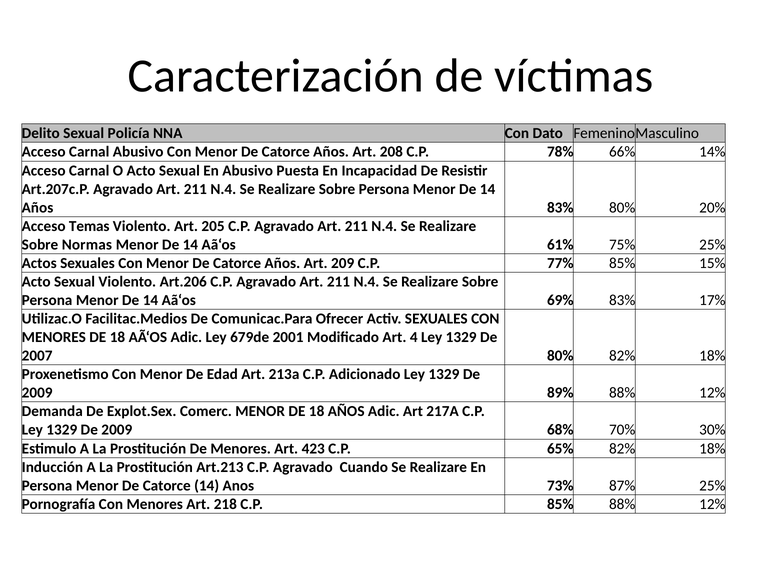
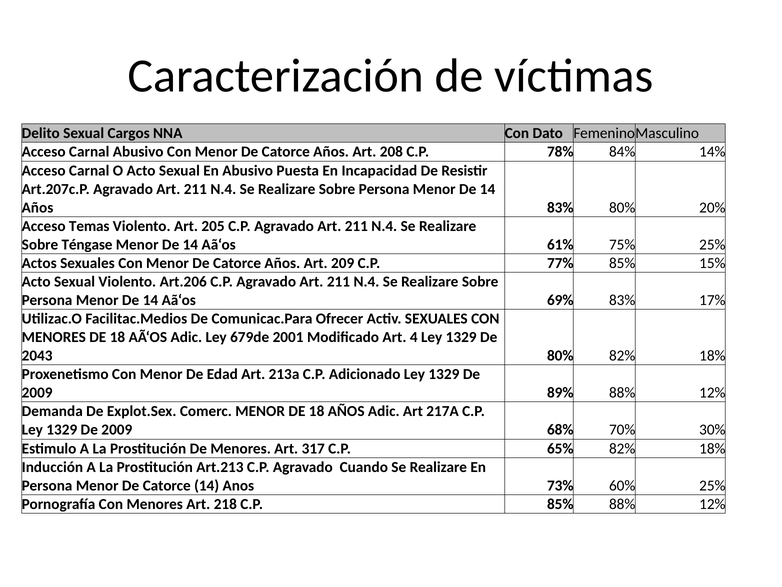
Policía: Policía -> Cargos (129, 133)
66%: 66% -> 84% (622, 152)
Normas: Normas -> Téngase (87, 244)
2007: 2007 -> 2043 (37, 356)
423: 423 -> 317 (313, 448)
87%: 87% -> 60% (622, 485)
